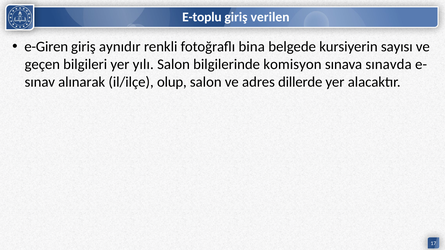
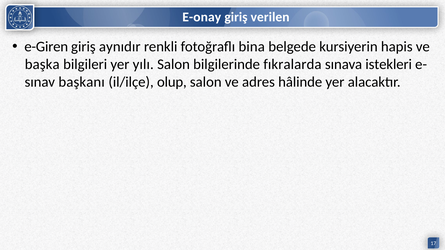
E-toplu: E-toplu -> E-onay (202, 17)
sayısı: sayısı -> hapis (397, 47)
geçen: geçen -> başka (42, 64)
komisyon: komisyon -> fıkralarda (292, 64)
sınavda: sınavda -> istekleri (389, 64)
alınarak: alınarak -> başkanı (82, 82)
dillerde: dillerde -> hâlinde (300, 82)
